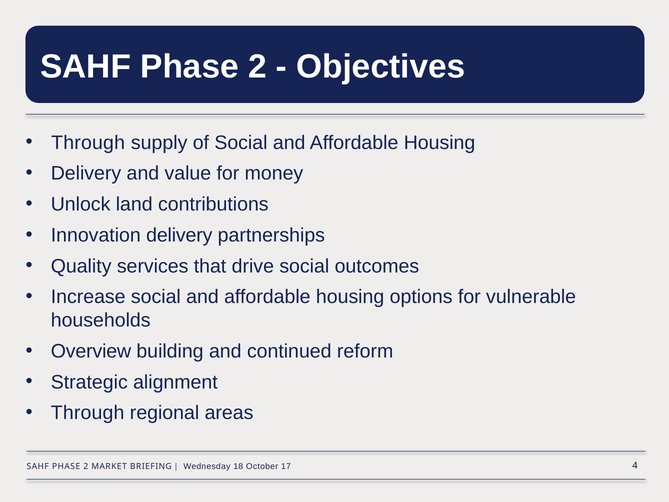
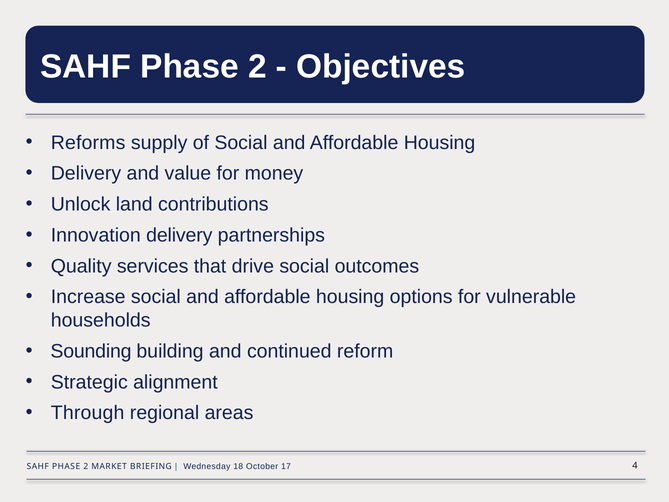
Through: Through -> Reforms (88, 143)
Overview: Overview -> Sounding (91, 351)
